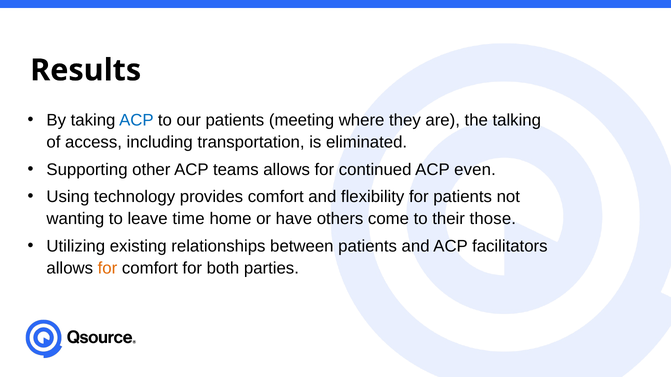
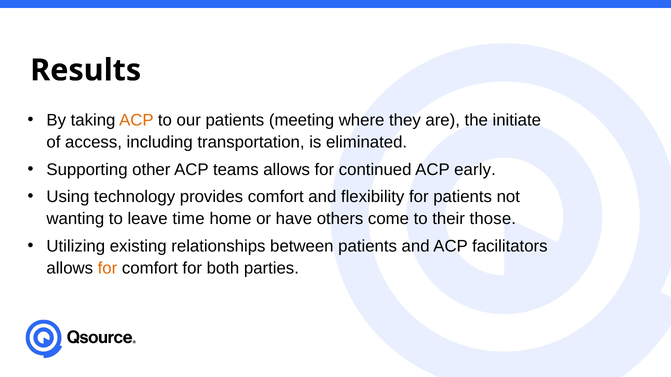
ACP colour: blue -> orange (136, 120)
talking: talking -> initiate (517, 120)
even: even -> early (475, 170)
